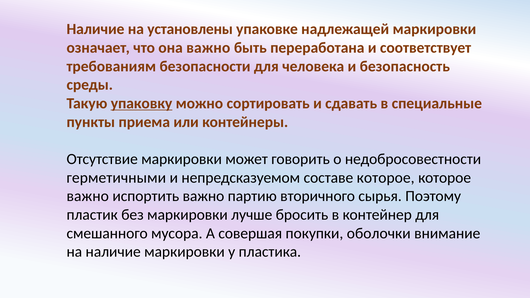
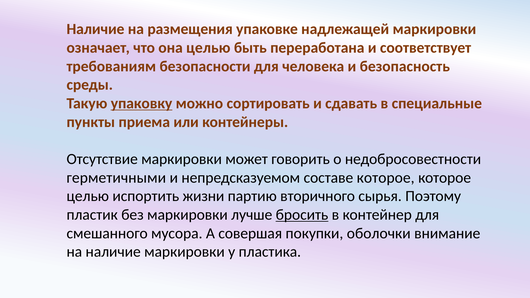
установлены: установлены -> размещения (190, 29)
она важно: важно -> целью (208, 48)
важно: важно -> целью (88, 196)
испортить важно: важно -> жизни (203, 196)
бросить underline: none -> present (302, 215)
